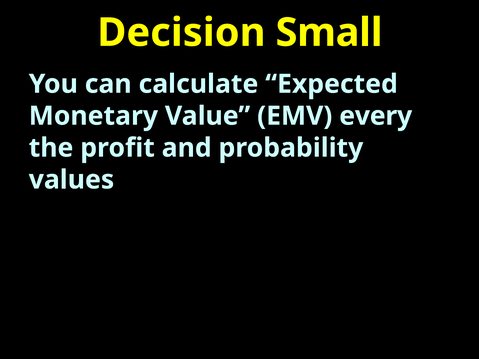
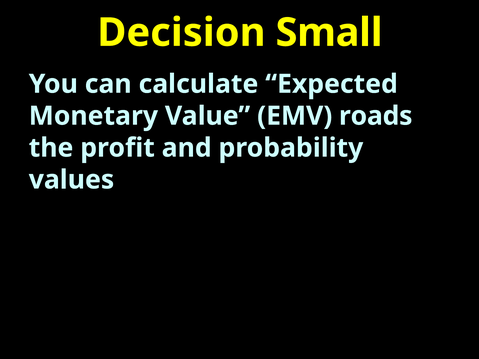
every: every -> roads (376, 116)
